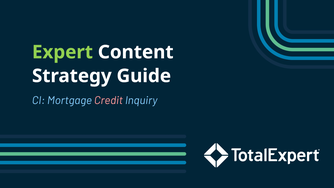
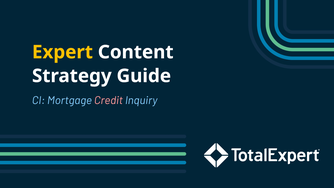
Expert colour: light green -> yellow (62, 52)
